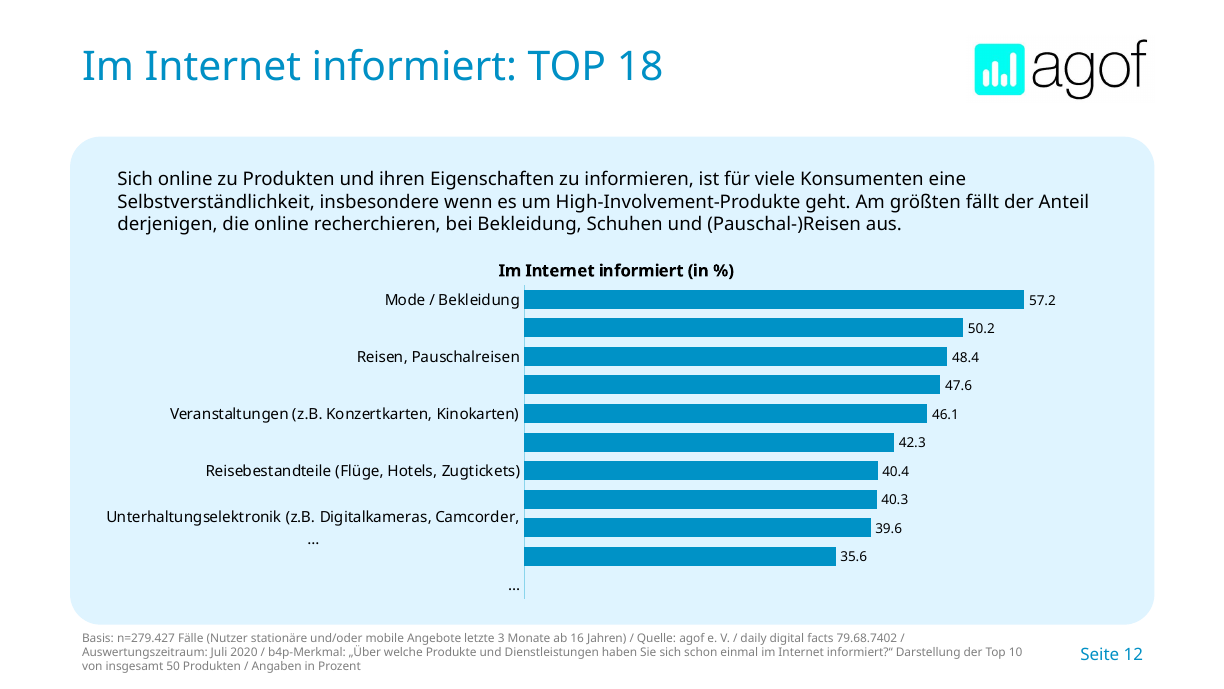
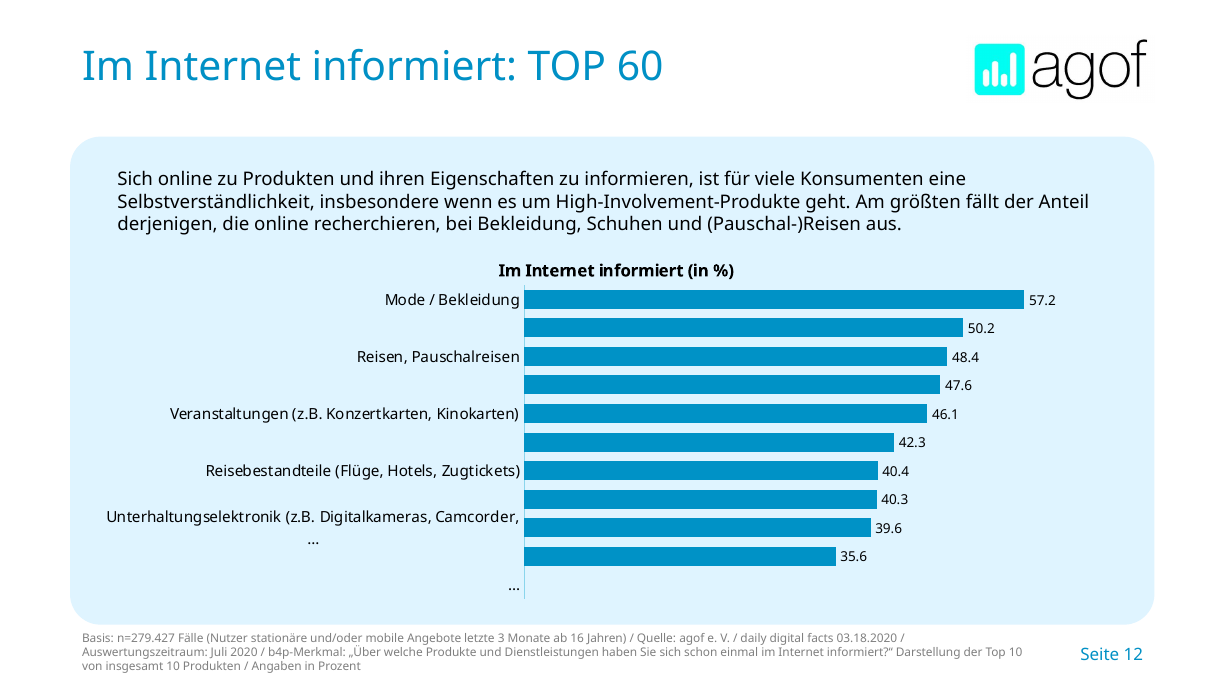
18: 18 -> 60 (640, 67)
79.68.7402: 79.68.7402 -> 03.18.2020 (867, 638)
insgesamt 50: 50 -> 10 (173, 666)
